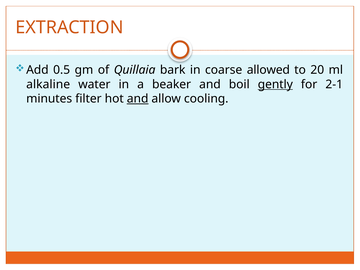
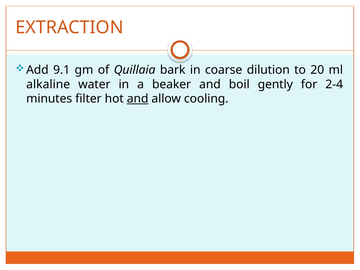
0.5: 0.5 -> 9.1 (62, 70)
allowed: allowed -> dilution (268, 70)
gently underline: present -> none (275, 84)
2-1: 2-1 -> 2-4 (334, 84)
